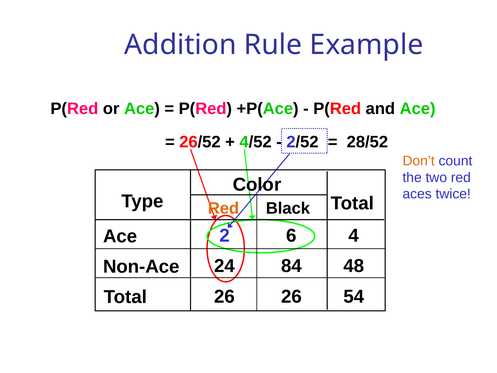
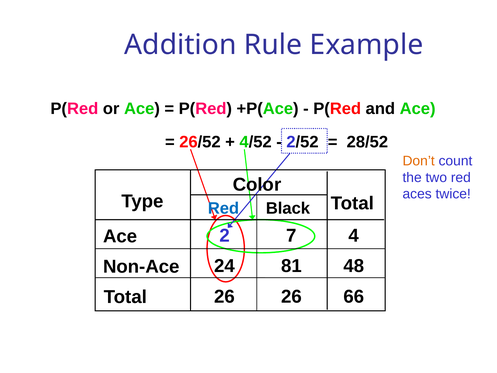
Red colour: orange -> blue (223, 208)
6: 6 -> 7 (291, 236)
84: 84 -> 81 (291, 266)
54: 54 -> 66 (354, 296)
